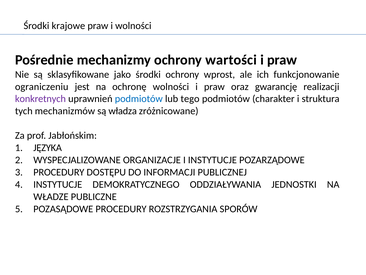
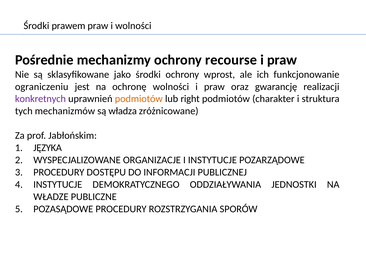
krajowe: krajowe -> prawem (68, 26)
wartości: wartości -> recourse (231, 60)
podmiotów colour: blue -> orange (139, 99)
tego: tego -> right (190, 99)
